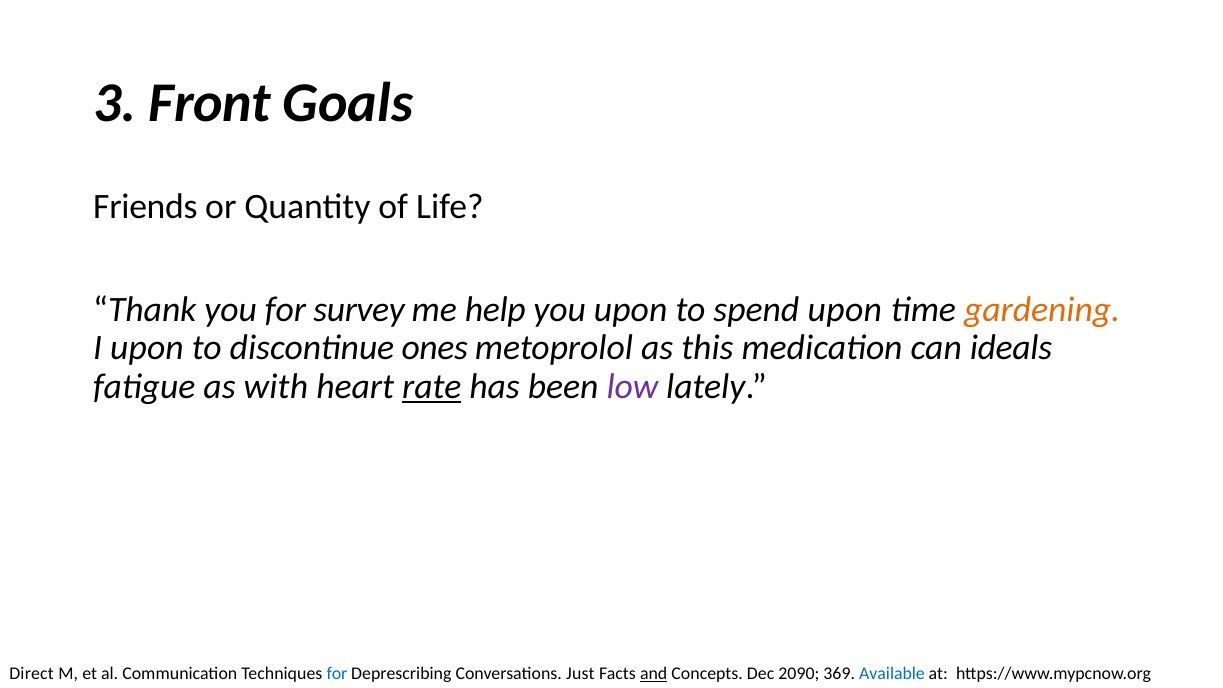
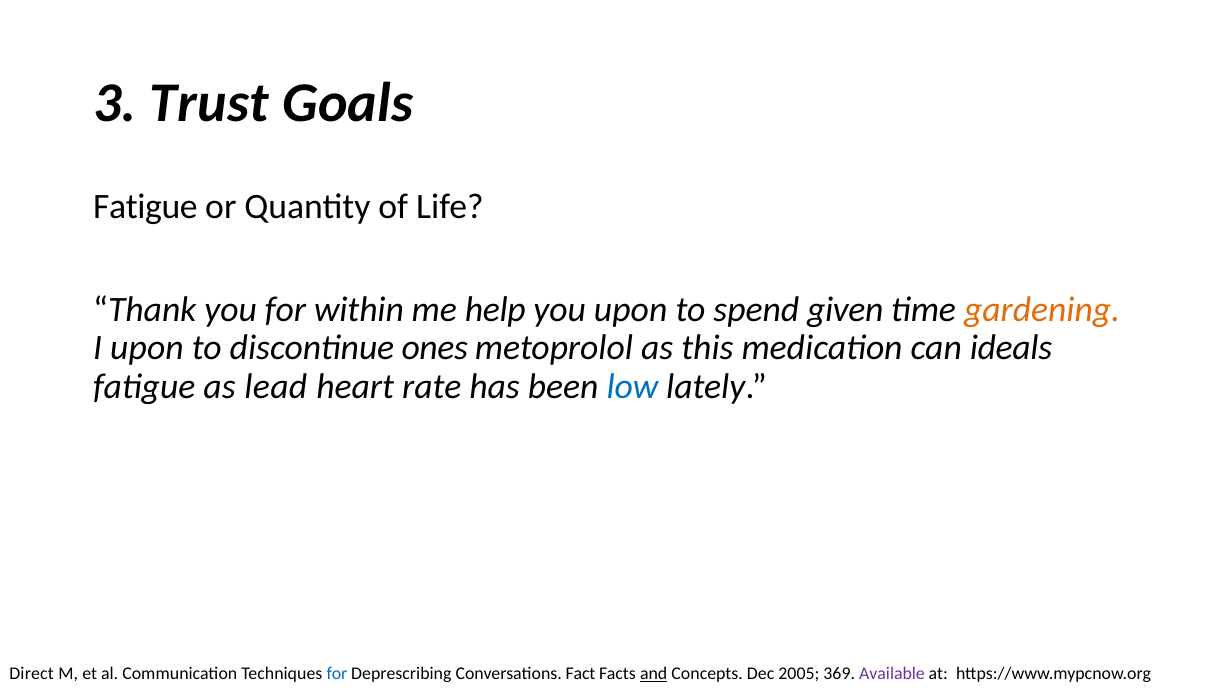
Front: Front -> Trust (209, 103)
Friends: Friends -> Fatigue (145, 207)
survey: survey -> within (359, 309)
spend upon: upon -> given (845, 309)
with: with -> lead (276, 386)
rate underline: present -> none (432, 386)
low colour: purple -> blue (632, 386)
Just: Just -> Fact (581, 674)
2090: 2090 -> 2005 (799, 674)
Available colour: blue -> purple (892, 674)
